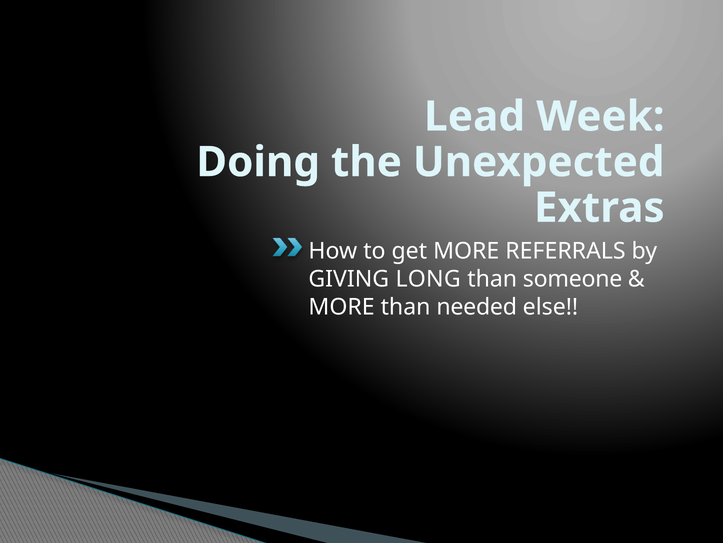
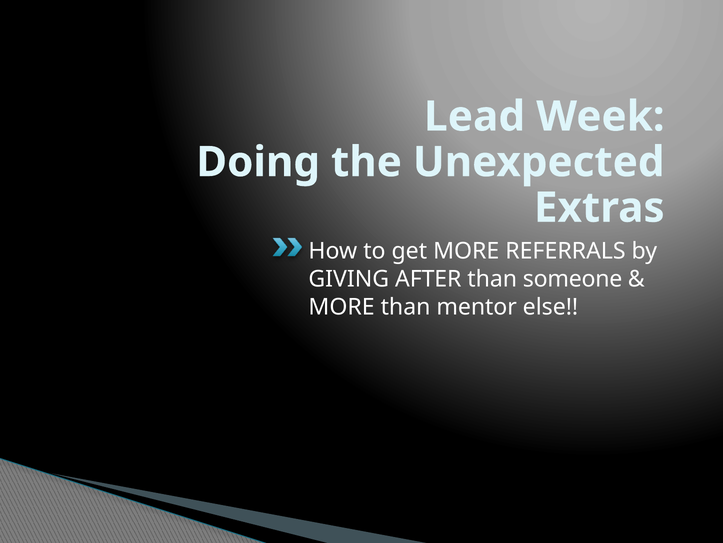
LONG: LONG -> AFTER (428, 279)
needed: needed -> mentor (477, 306)
